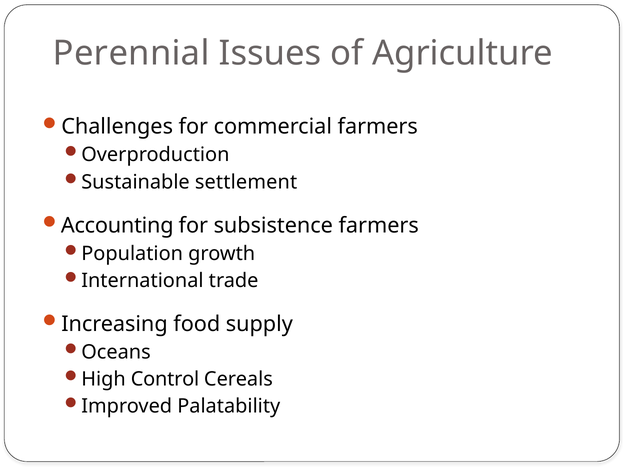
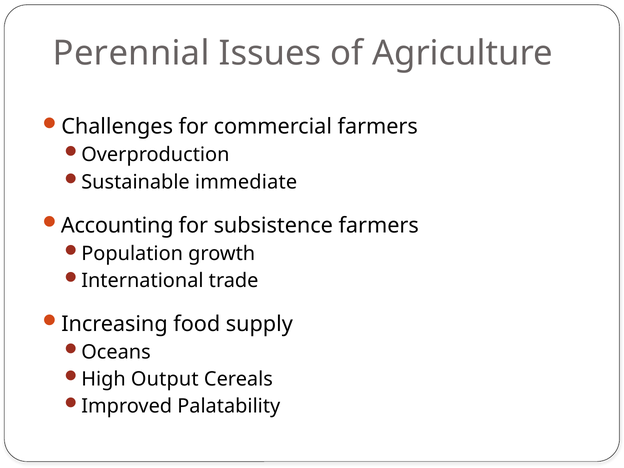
settlement: settlement -> immediate (246, 182)
Control: Control -> Output (165, 379)
